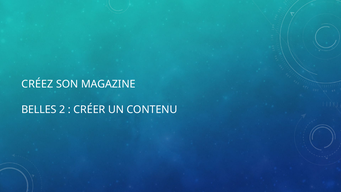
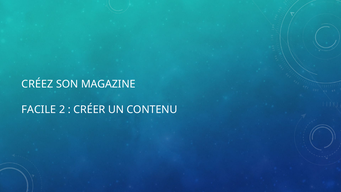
BELLES: BELLES -> FACILE (39, 110)
